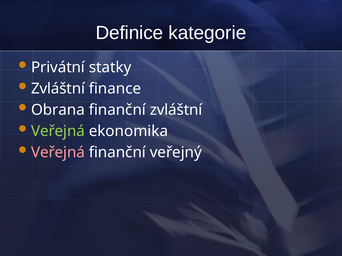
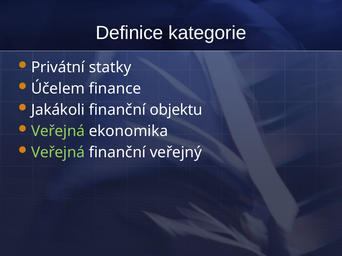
Zvláštní: Zvláštní -> Účelem (58, 89)
Obrana: Obrana -> Jakákoli (58, 110)
finanční zvláštní: zvláštní -> objektu (176, 110)
Veřejná colour: pink -> light green (58, 153)
